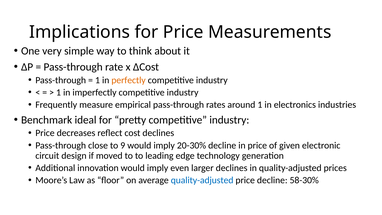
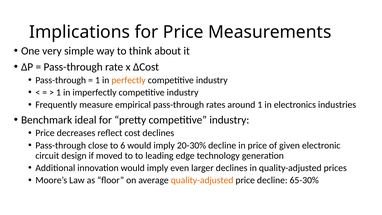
9: 9 -> 6 (123, 145)
quality-adjusted colour: blue -> orange (202, 180)
58-30%: 58-30% -> 65-30% (304, 180)
